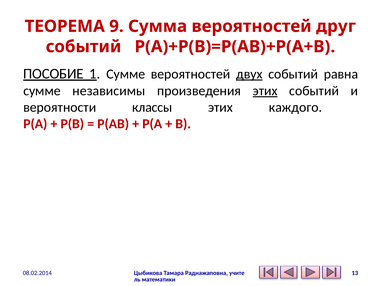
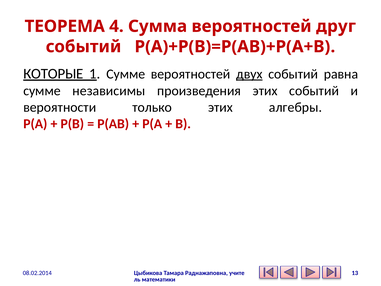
9: 9 -> 4 (116, 26)
ПОСОБИЕ: ПОСОБИЕ -> КОТОРЫЕ (53, 74)
этих underline: present -> none (265, 91)
классы: классы -> только (152, 107)
каждого: каждого -> алгебры (295, 107)
